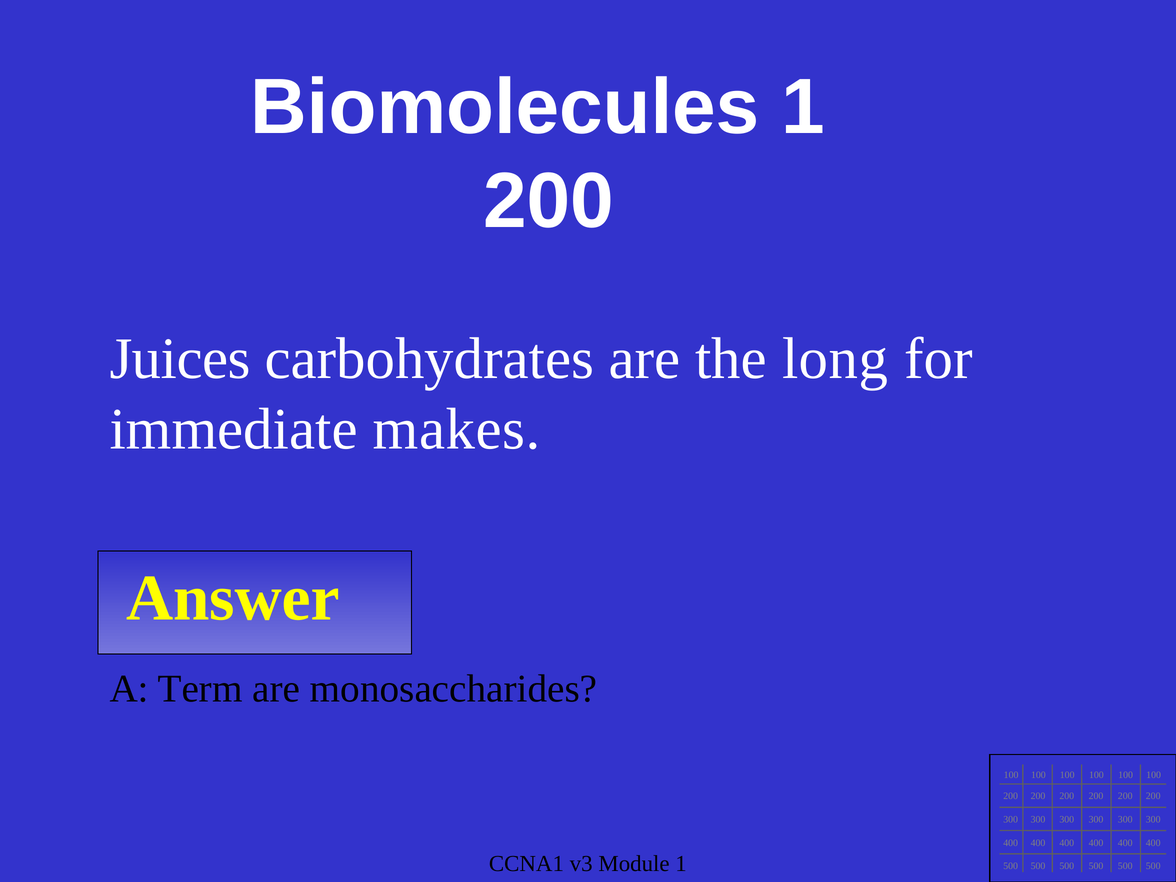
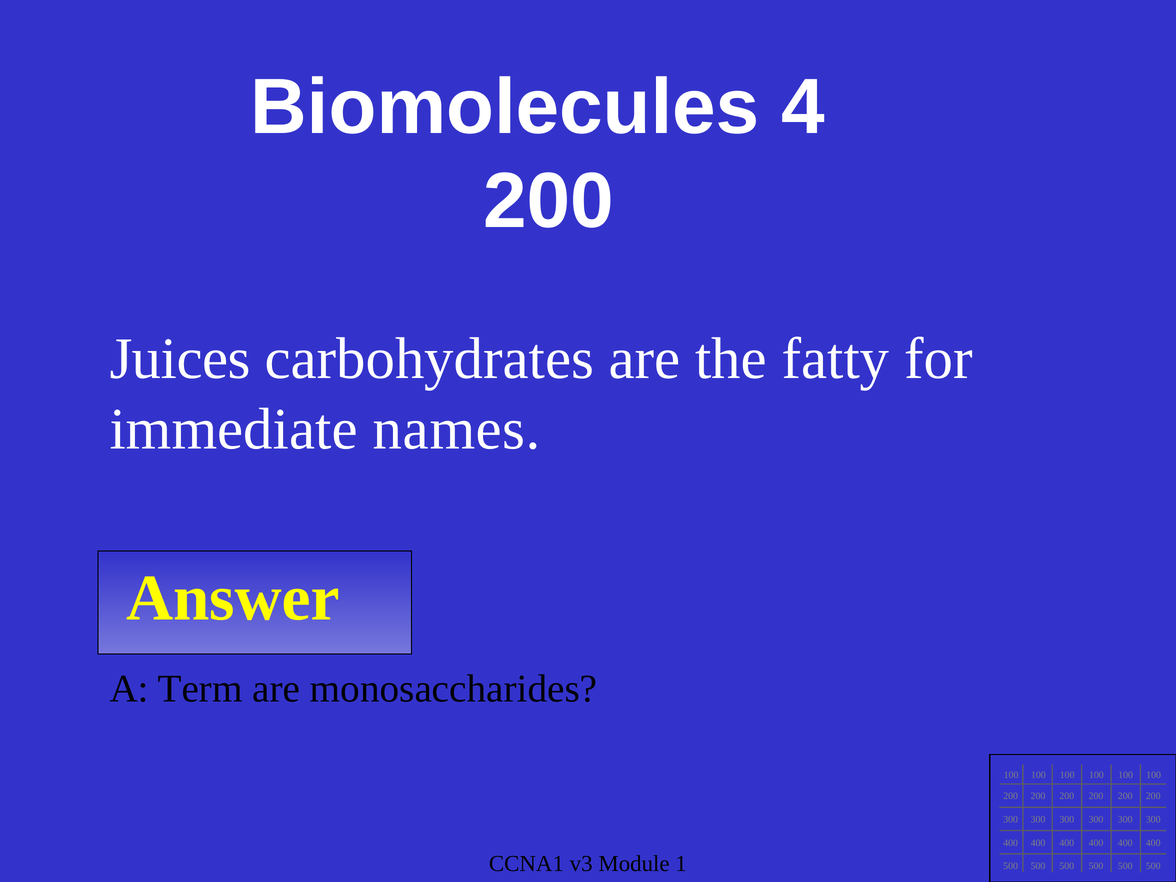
Biomolecules 1: 1 -> 4 (803, 107)
long: long -> fatty (835, 359)
makes: makes -> names (457, 429)
